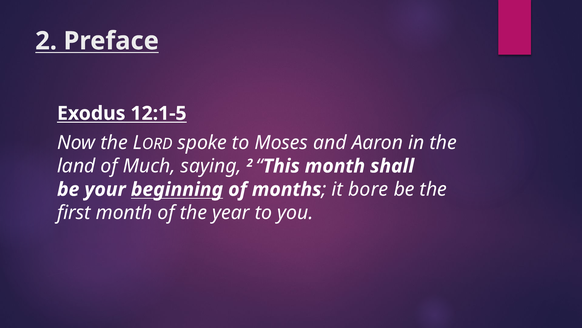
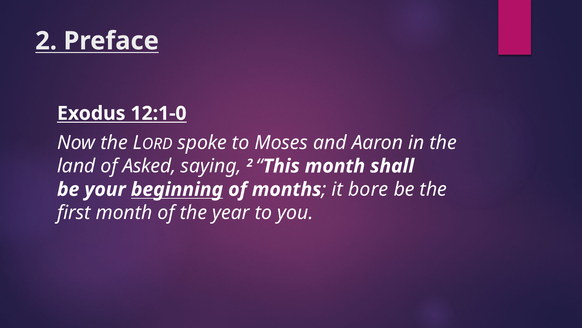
12:1-5: 12:1-5 -> 12:1-0 (159, 113)
Much: Much -> Asked (149, 166)
